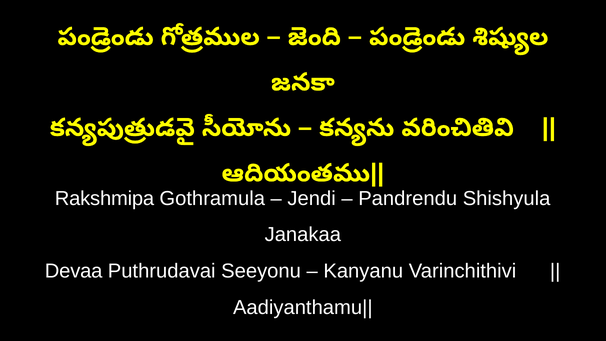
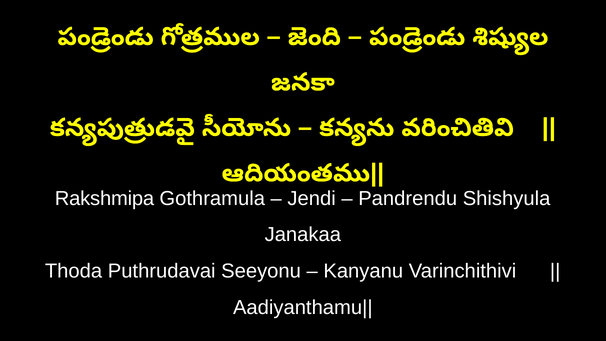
Devaa: Devaa -> Thoda (74, 271)
